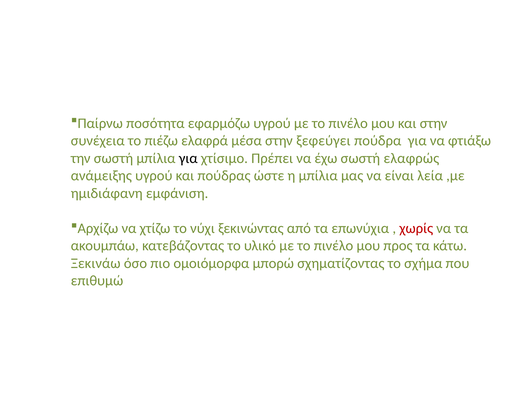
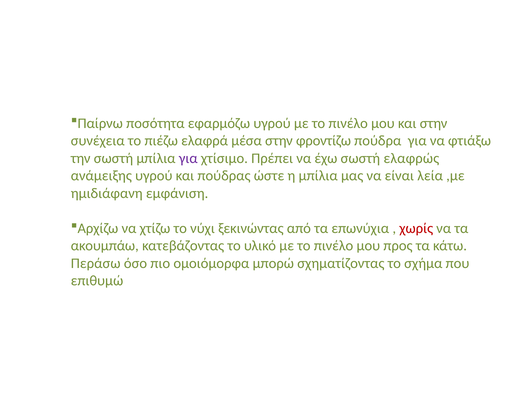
ξεφεύγει: ξεφεύγει -> φροντίζω (324, 141)
για colour: black -> purple (188, 158)
Ξεκινάω: Ξεκινάω -> Περάσω (96, 263)
